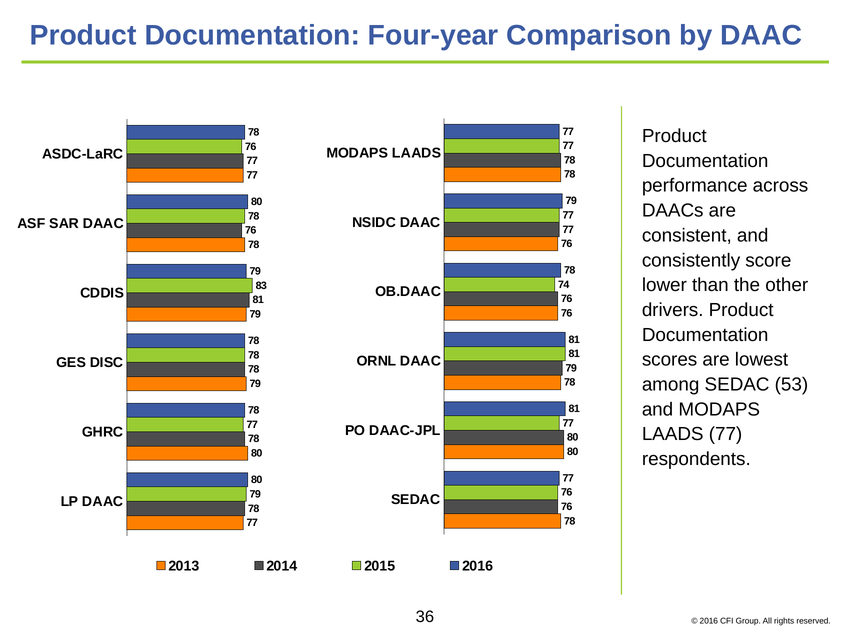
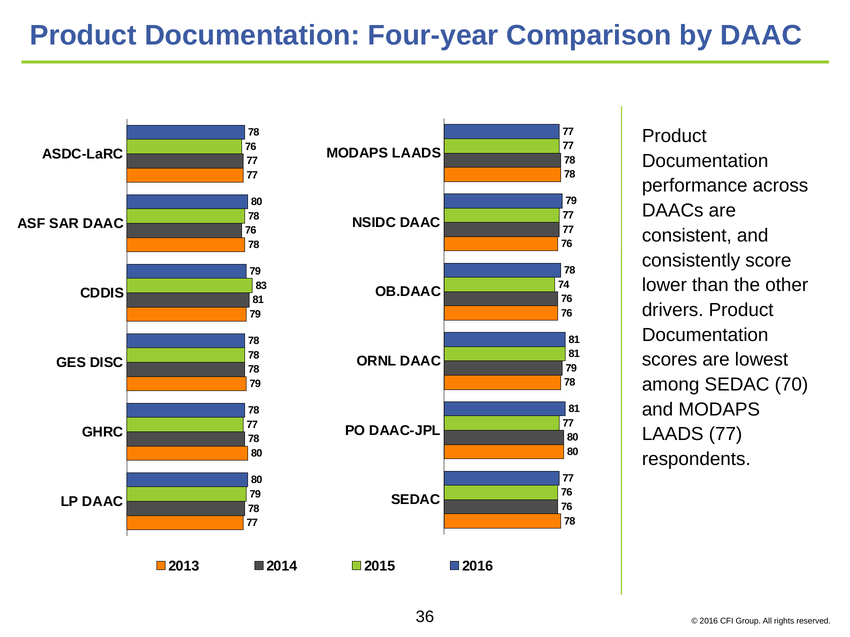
53: 53 -> 70 (791, 385)
